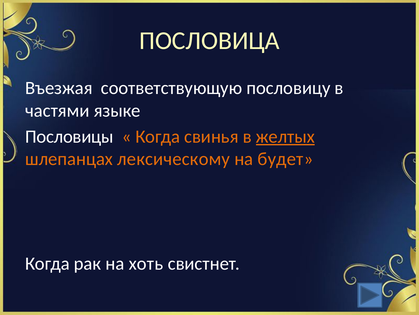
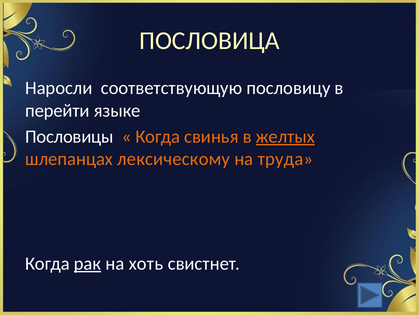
Въезжая: Въезжая -> Наросли (59, 88)
частями: частями -> перейти (57, 110)
будет: будет -> труда (285, 159)
рак underline: none -> present (88, 263)
